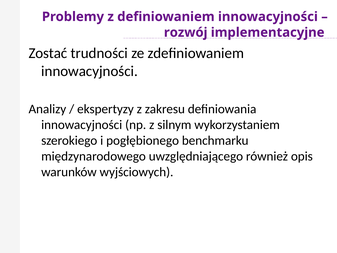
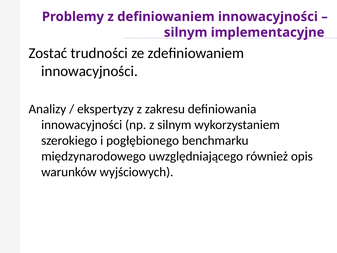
rozwój: rozwój -> silnym (186, 32)
